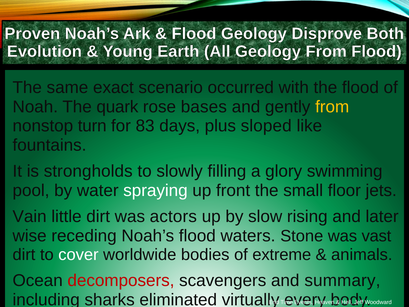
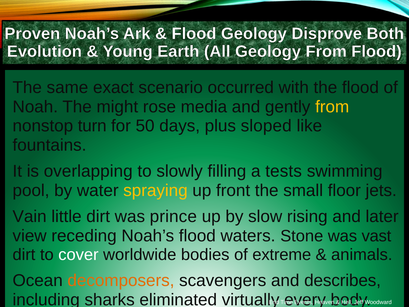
quark: quark -> might (117, 107)
bases: bases -> media (204, 107)
83: 83 -> 50 (145, 126)
strongholds: strongholds -> overlapping (88, 171)
glory: glory -> tests (284, 171)
spraying colour: white -> yellow (155, 190)
actors: actors -> prince (173, 216)
wise: wise -> view (30, 236)
decomposers colour: red -> orange (121, 280)
summary: summary -> describes (343, 280)
